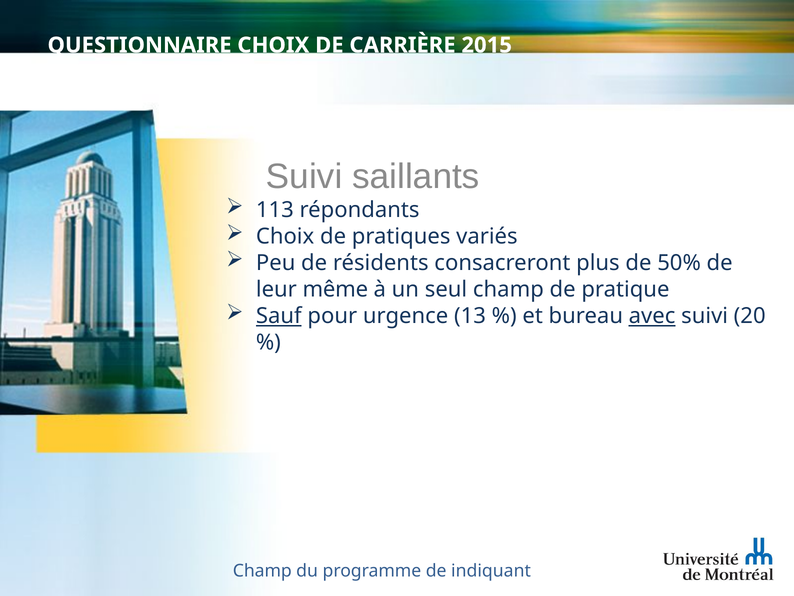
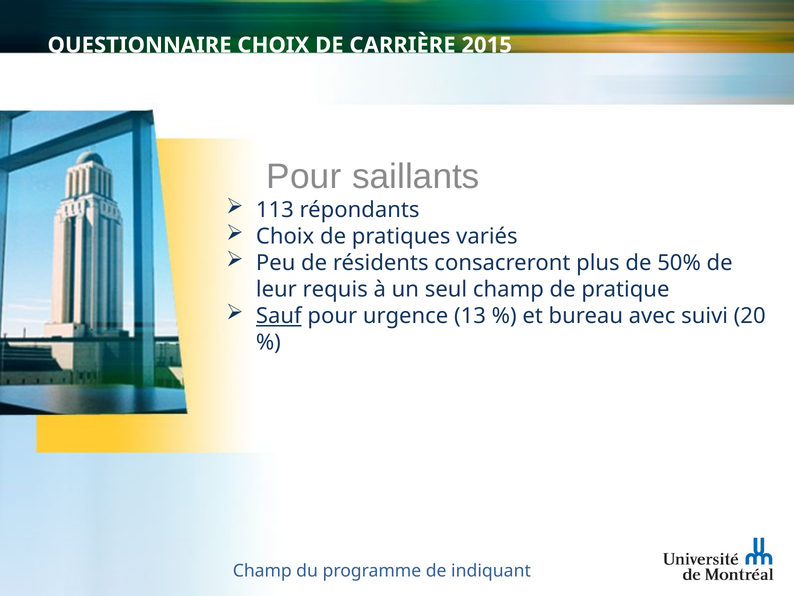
Suivi: Suivi -> Pour (304, 176)
même: même -> requis (335, 289)
avec underline: present -> none (652, 316)
